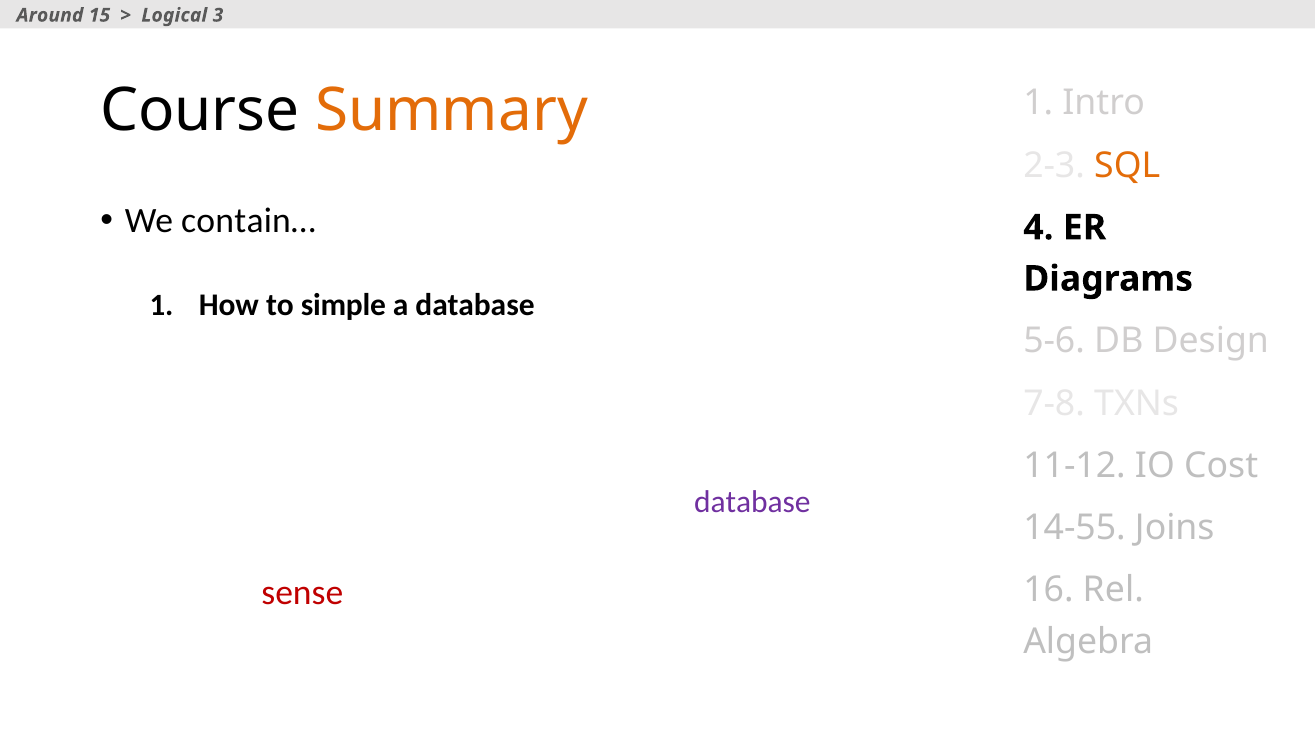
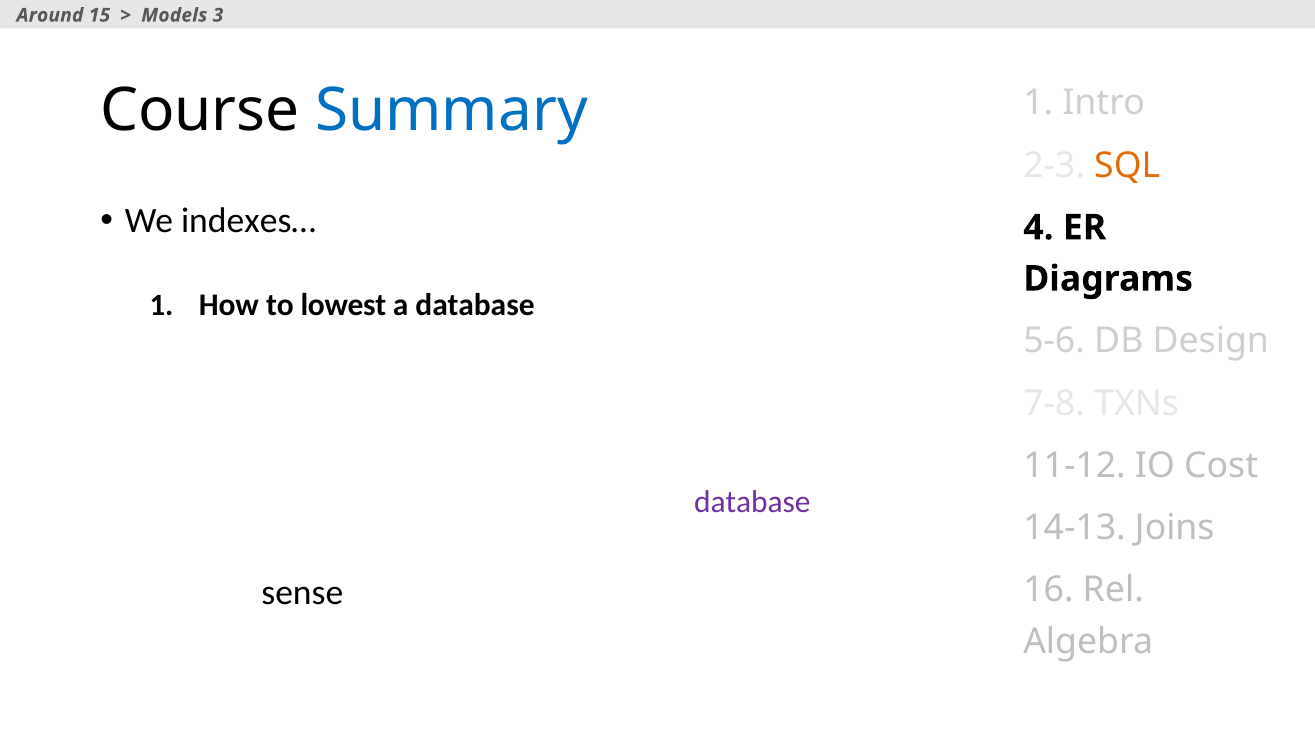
Logical: Logical -> Models (174, 15)
Summary colour: orange -> blue (452, 110)
contain…: contain… -> indexes… (249, 221)
simple: simple -> lowest (343, 305)
14-55: 14-55 -> 14-13 (1075, 528)
sense colour: red -> black (302, 593)
